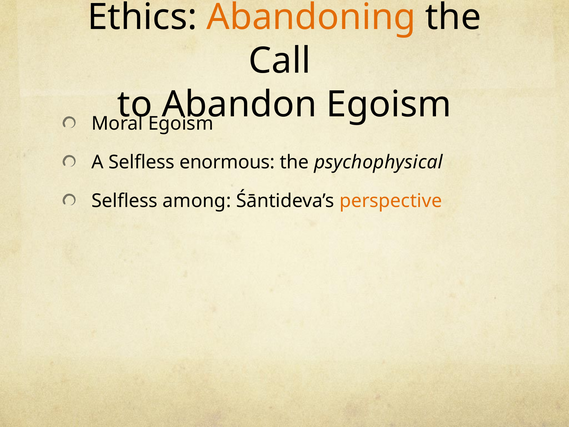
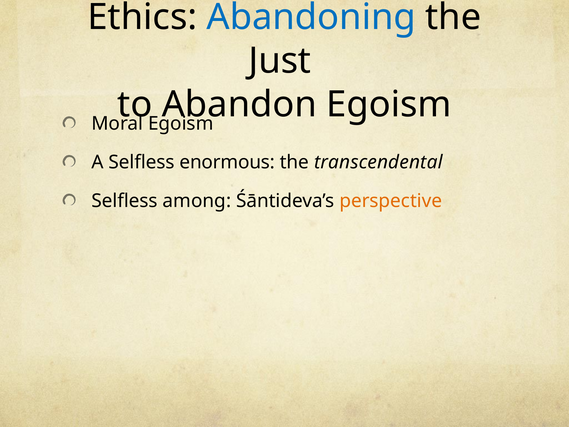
Abandoning colour: orange -> blue (311, 17)
Call: Call -> Just (280, 61)
psychophysical: psychophysical -> transcendental (378, 162)
